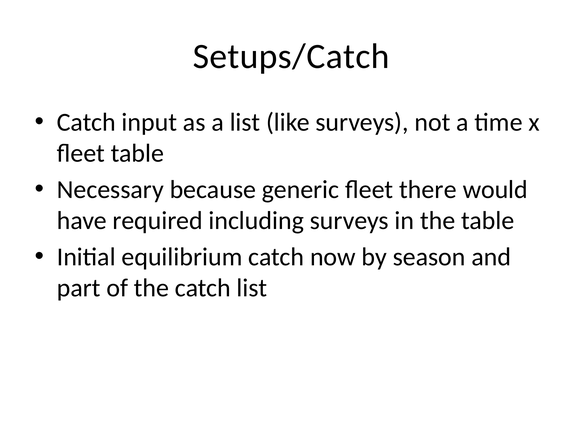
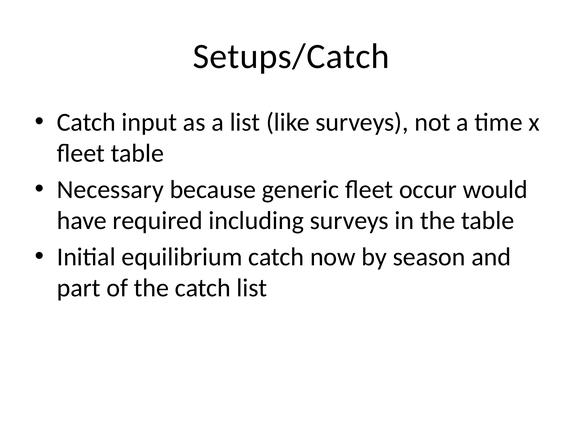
there: there -> occur (428, 190)
